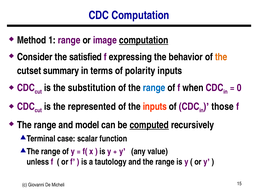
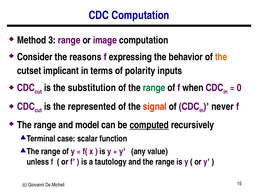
1: 1 -> 3 (52, 40)
computation underline: present -> none (144, 40)
satisfied: satisfied -> reasons (85, 57)
summary: summary -> implicant (61, 71)
range colour: blue -> green (154, 88)
the inputs: inputs -> signal (155, 106)
those: those -> never (223, 106)
